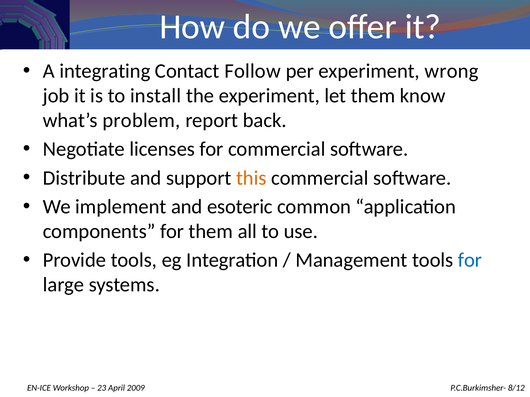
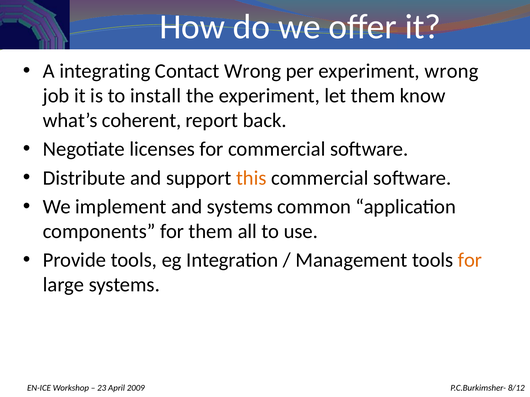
Contact Follow: Follow -> Wrong (253, 71)
problem: problem -> coherent (142, 121)
and esoteric: esoteric -> systems (240, 207)
for colour: blue -> orange (470, 261)
